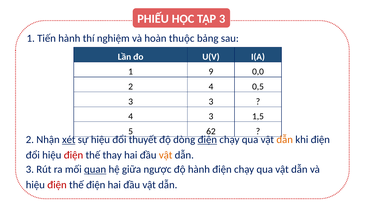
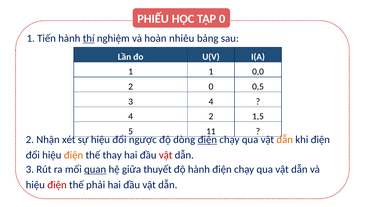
TẬP 3: 3 -> 0 (222, 19)
thí underline: none -> present (89, 38)
thuộc: thuộc -> nhiêu (182, 38)
1 9: 9 -> 1 (211, 72)
2 4: 4 -> 0 (211, 87)
3 3: 3 -> 4 (211, 102)
4 3: 3 -> 2 (211, 117)
62: 62 -> 11 (211, 132)
xét underline: present -> none (69, 140)
thuyết: thuyết -> ngược (143, 140)
điện colour: red -> orange (73, 156)
vật colour: orange -> red (166, 156)
ngược: ngược -> thuyết (158, 170)
thế điện: điện -> phải (96, 185)
